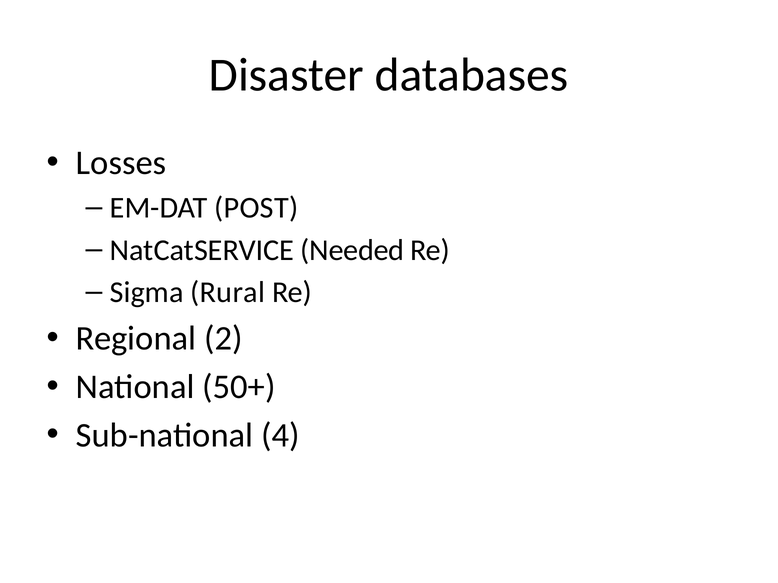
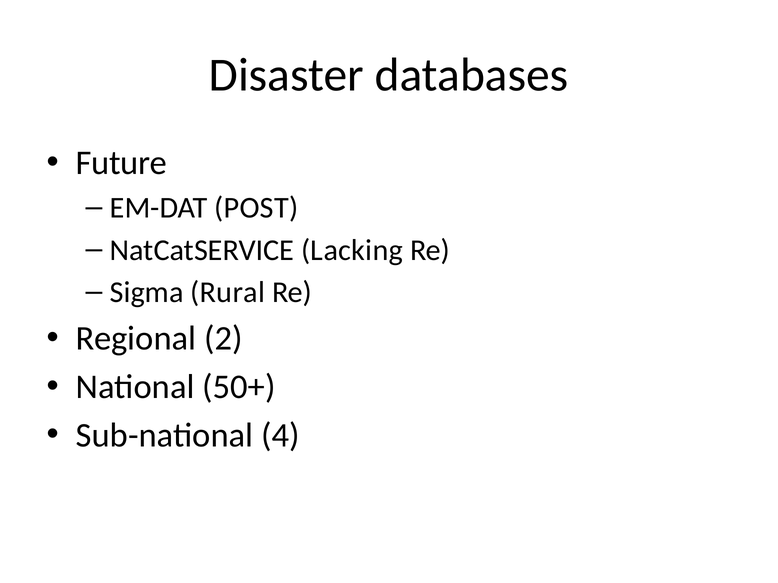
Losses: Losses -> Future (121, 163)
Needed: Needed -> Lacking (352, 250)
